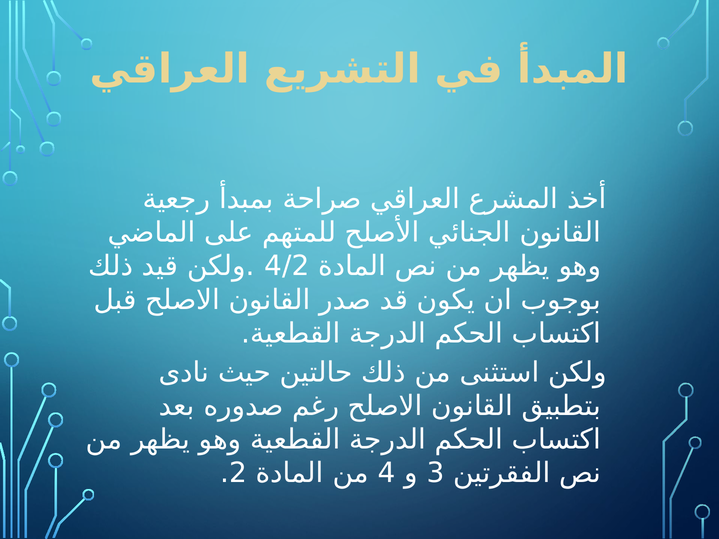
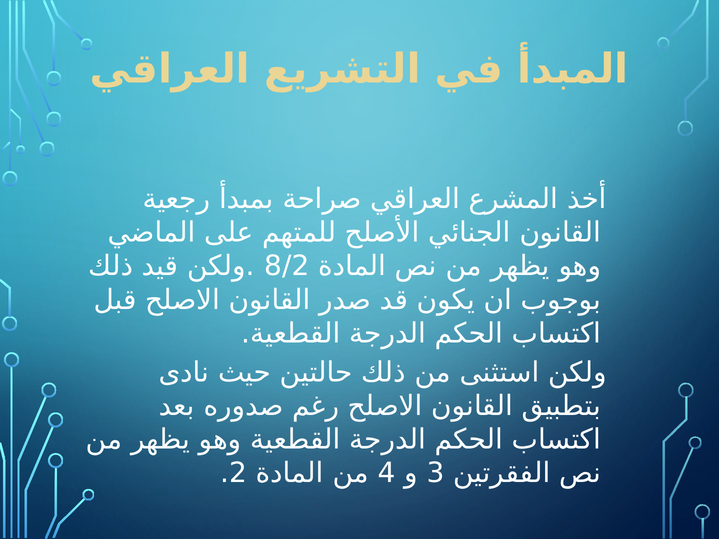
4/2: 4/2 -> 8/2 (287, 266)
